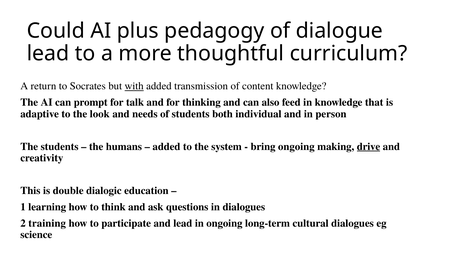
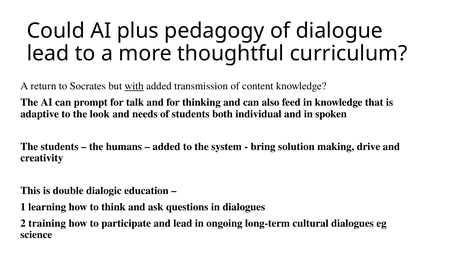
person: person -> spoken (331, 114)
bring ongoing: ongoing -> solution (296, 147)
drive underline: present -> none (369, 147)
